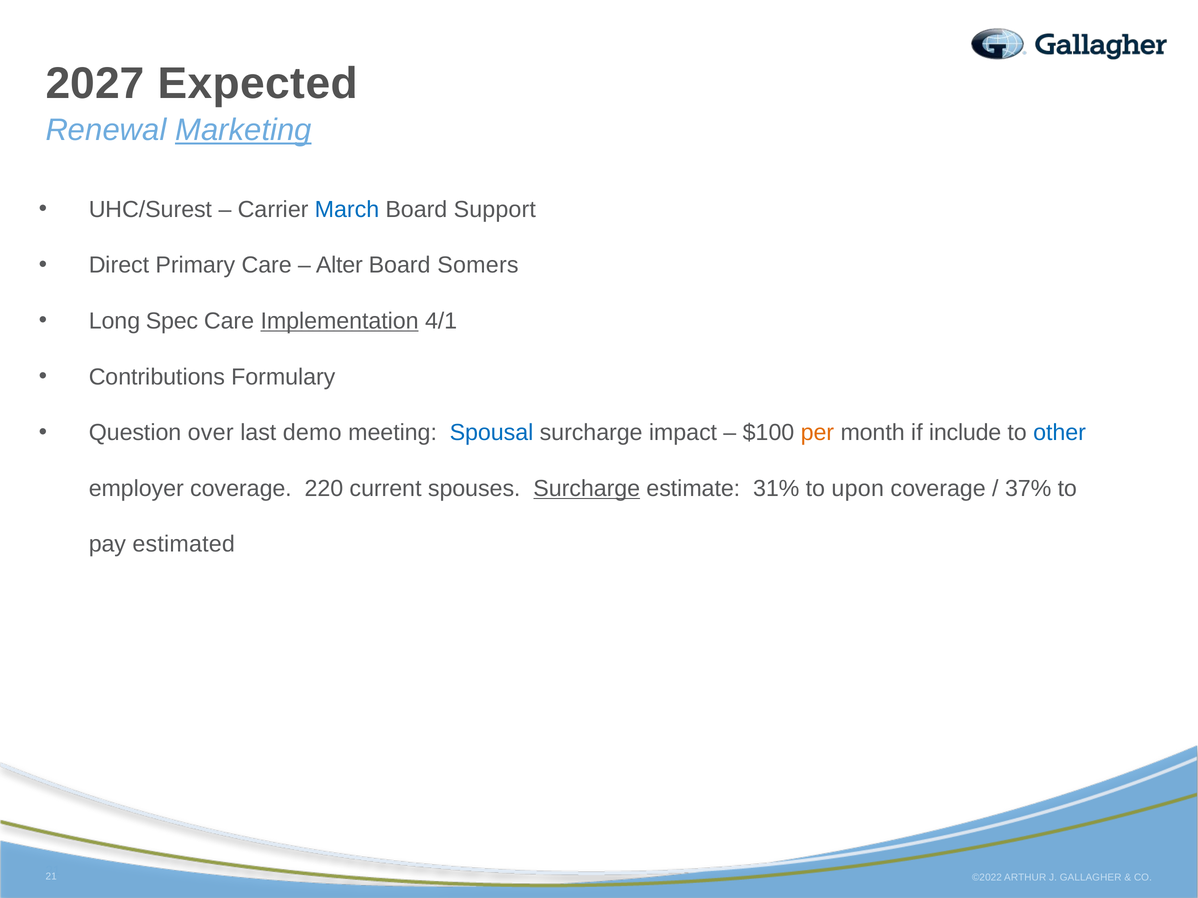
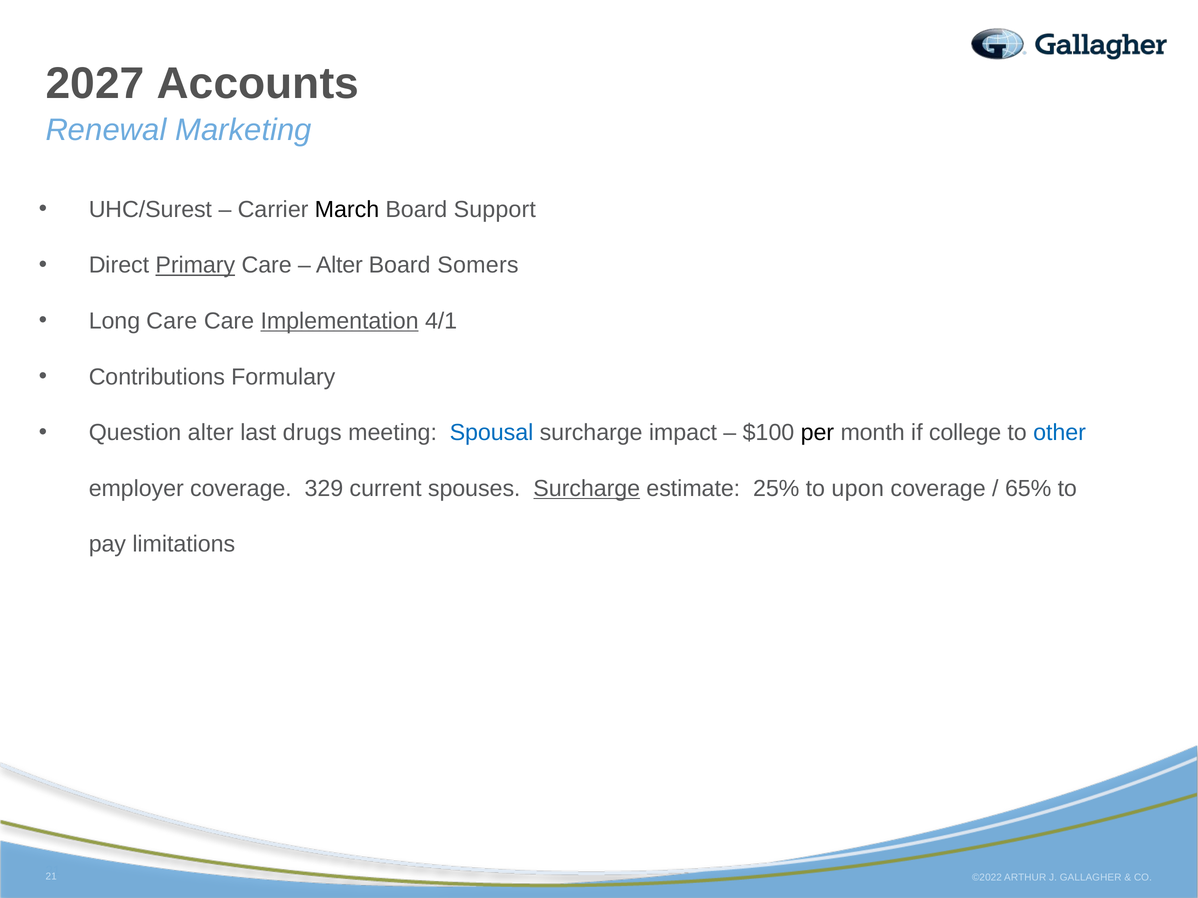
Expected: Expected -> Accounts (258, 83)
Marketing underline: present -> none (243, 130)
March colour: blue -> black (347, 210)
Primary underline: none -> present (195, 265)
Long Spec: Spec -> Care (172, 321)
Question over: over -> alter (211, 433)
demo: demo -> drugs (312, 433)
per colour: orange -> black (817, 433)
include: include -> college (965, 433)
220: 220 -> 329 (324, 489)
31%: 31% -> 25% (776, 489)
37%: 37% -> 65% (1028, 489)
estimated: estimated -> limitations (184, 545)
